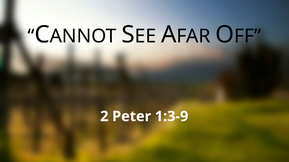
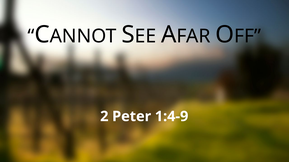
1:3-9: 1:3-9 -> 1:4-9 (172, 117)
